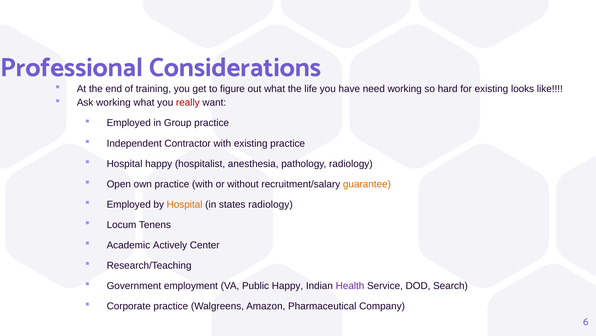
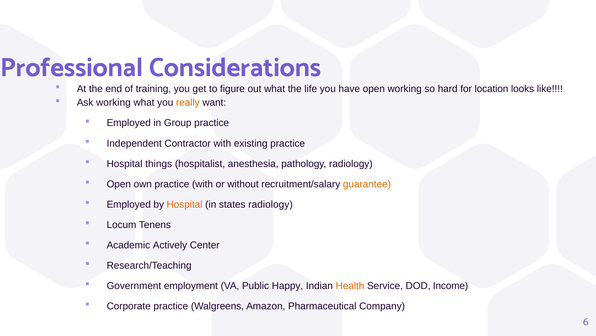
have need: need -> open (374, 89)
for existing: existing -> location (491, 89)
really colour: red -> orange (188, 102)
Hospital happy: happy -> things (159, 163)
Health colour: purple -> orange (350, 285)
Search: Search -> Income (451, 285)
